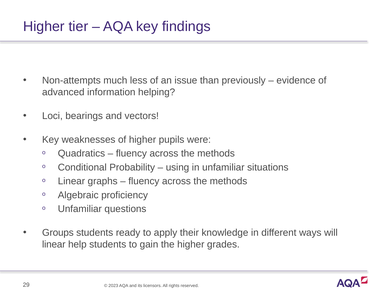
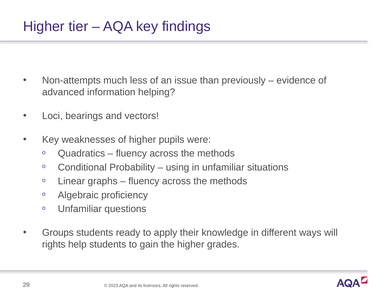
linear: linear -> rights (54, 245)
